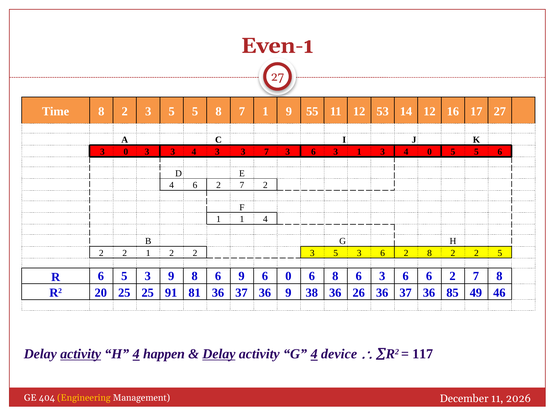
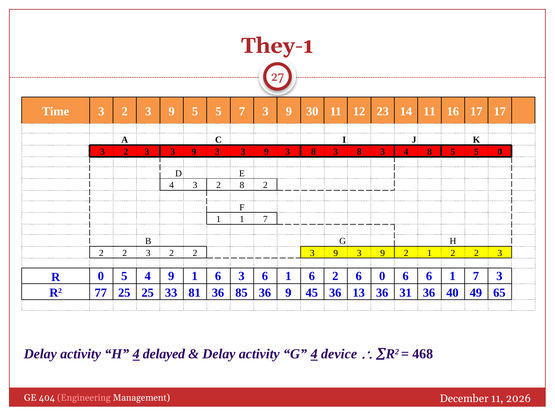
Even-1: Even-1 -> They-1 (277, 46)
Time 8: 8 -> 3 (101, 111)
5: 5 -> 9 (172, 111)
8: 8 -> 5 (219, 111)
1: 1 -> 3 (265, 111)
55: 55 -> 30 (312, 111)
53: 53 -> 23 (383, 111)
14 12: 12 -> 11 (429, 111)
17 27: 27 -> 17 (500, 111)
0: 0 -> 2 (126, 152)
4: 4 -> 9 (194, 152)
7: 7 -> 9 (267, 152)
6: 6 -> 8 (313, 152)
1: 1 -> 8 (359, 152)
4 0: 0 -> 8 (430, 152)
5 6: 6 -> 0 (500, 152)
4 6: 6 -> 3 (195, 185)
7: 7 -> 8 (242, 185)
1 1 4: 4 -> 7 (265, 219)
1: 1 -> 3 (148, 253)
2 2 3 5: 5 -> 9 (336, 253)
6: 6 -> 9 (383, 253)
2 8: 8 -> 1 (430, 253)
5: 5 -> 3 (500, 253)
R 6: 6 -> 0 (101, 276)
3: 3 -> 4 (148, 276)
9 8: 8 -> 1 (195, 276)
6 9: 9 -> 3 (242, 276)
0: 0 -> 1 (288, 276)
6 8: 8 -> 2 (335, 276)
3: 3 -> 0 (382, 276)
6 6 2: 2 -> 1 (453, 276)
8: 8 -> 3 (499, 276)
20: 20 -> 77 (101, 293)
91: 91 -> 33 (171, 293)
81 36 37: 37 -> 85 (241, 293)
38: 38 -> 45 (312, 293)
26: 26 -> 13 (359, 293)
37: 37 -> 31 (406, 293)
85: 85 -> 40 (452, 293)
46: 46 -> 65 (499, 293)
activity underline: present -> none (81, 354)
happen: happen -> delayed (164, 354)
Delay underline: present -> none (219, 354)
117: 117 -> 468 (423, 354)
Engineering colour: yellow -> pink (84, 398)
